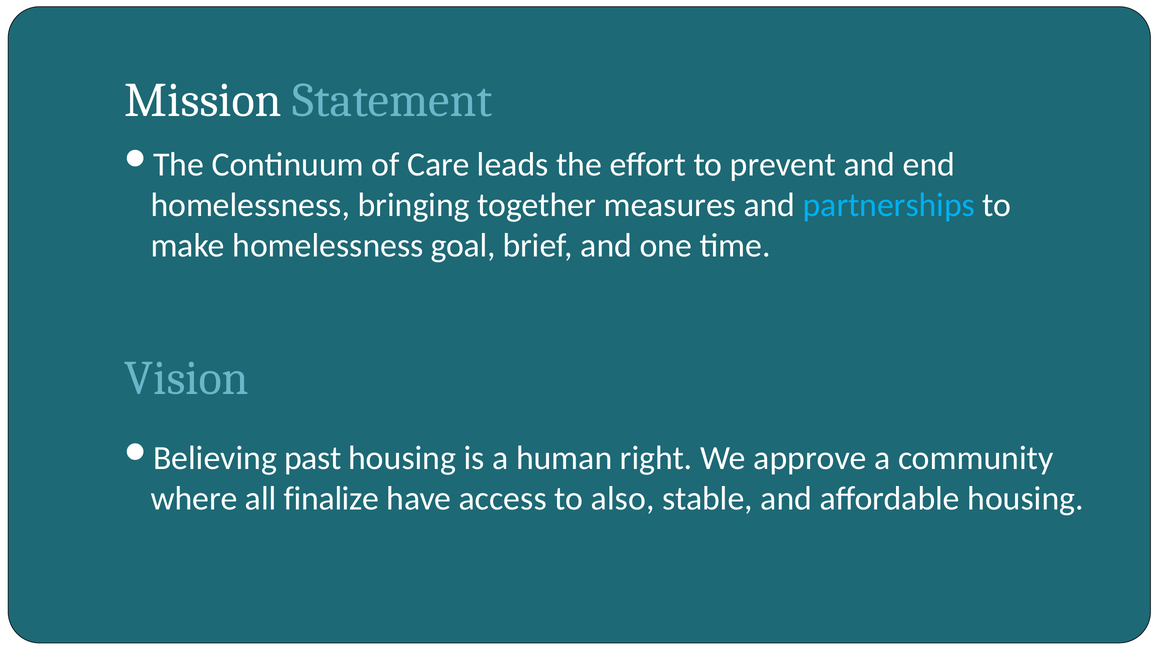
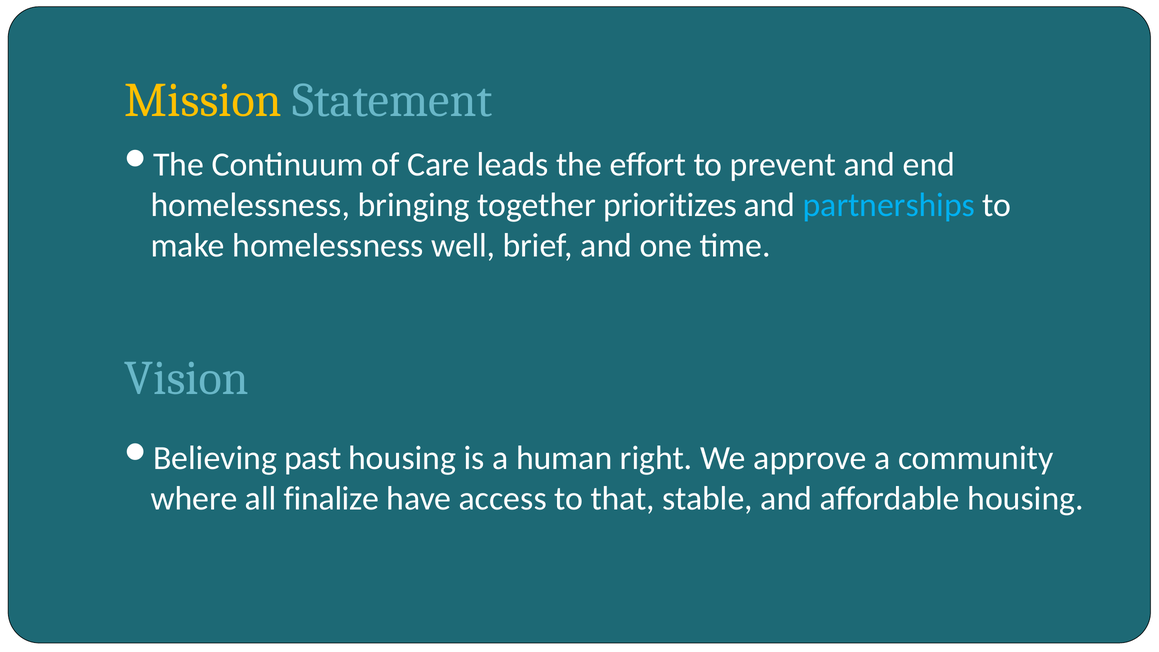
Mission colour: white -> yellow (203, 100)
measures: measures -> prioritizes (670, 205)
goal: goal -> well (463, 245)
also: also -> that (623, 498)
